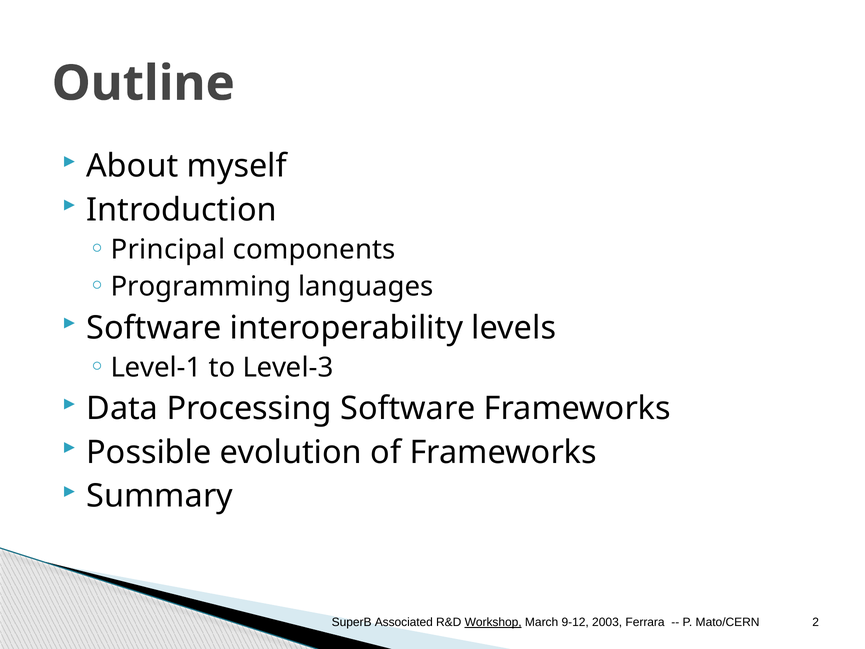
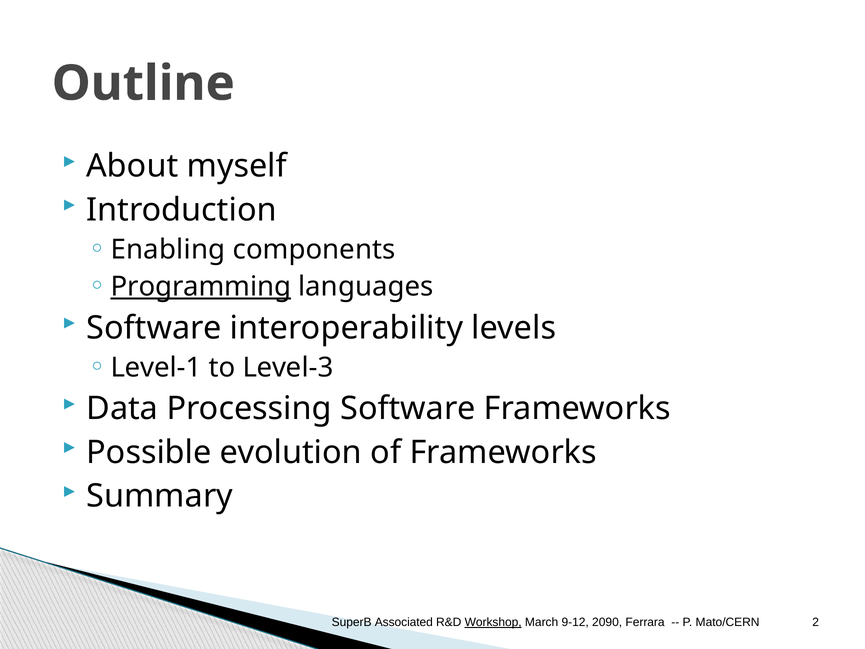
Principal: Principal -> Enabling (168, 250)
Programming underline: none -> present (201, 287)
2003: 2003 -> 2090 (607, 622)
